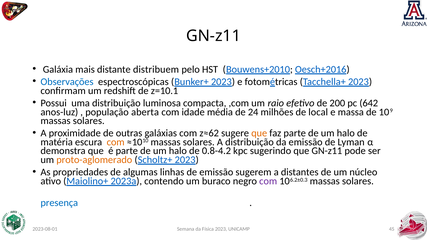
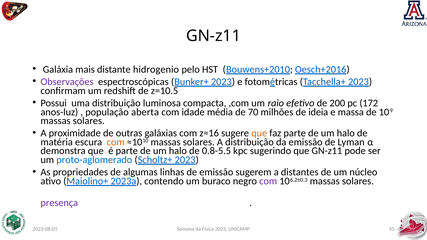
distribuem: distribuem -> hidrogenio (156, 69)
Observações colour: blue -> purple (67, 82)
z=10.1: z=10.1 -> z=10.5 (164, 91)
642: 642 -> 172 (369, 103)
24: 24 -> 70 (253, 112)
local: local -> ideia (318, 112)
z≈62: z≈62 -> z≈16 (209, 133)
0.8-4.2: 0.8-4.2 -> 0.8-5.5 (216, 151)
proto-aglomerado colour: orange -> blue (94, 160)
presença colour: blue -> purple (59, 203)
